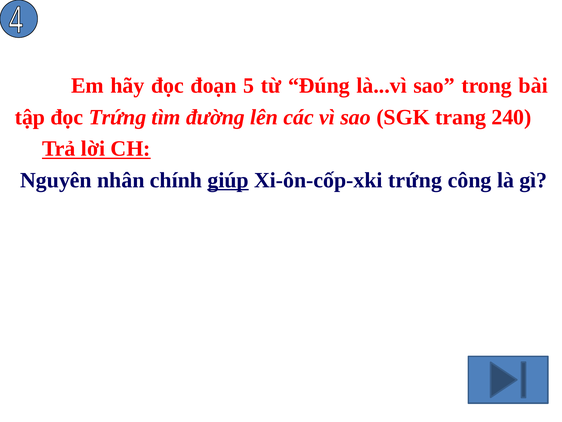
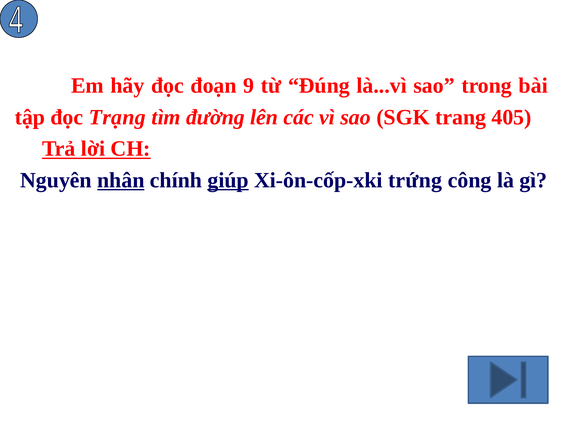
5: 5 -> 9 (249, 85)
đọc Trứng: Trứng -> Trạng (117, 117)
240: 240 -> 405 (511, 117)
nhân underline: none -> present (121, 180)
